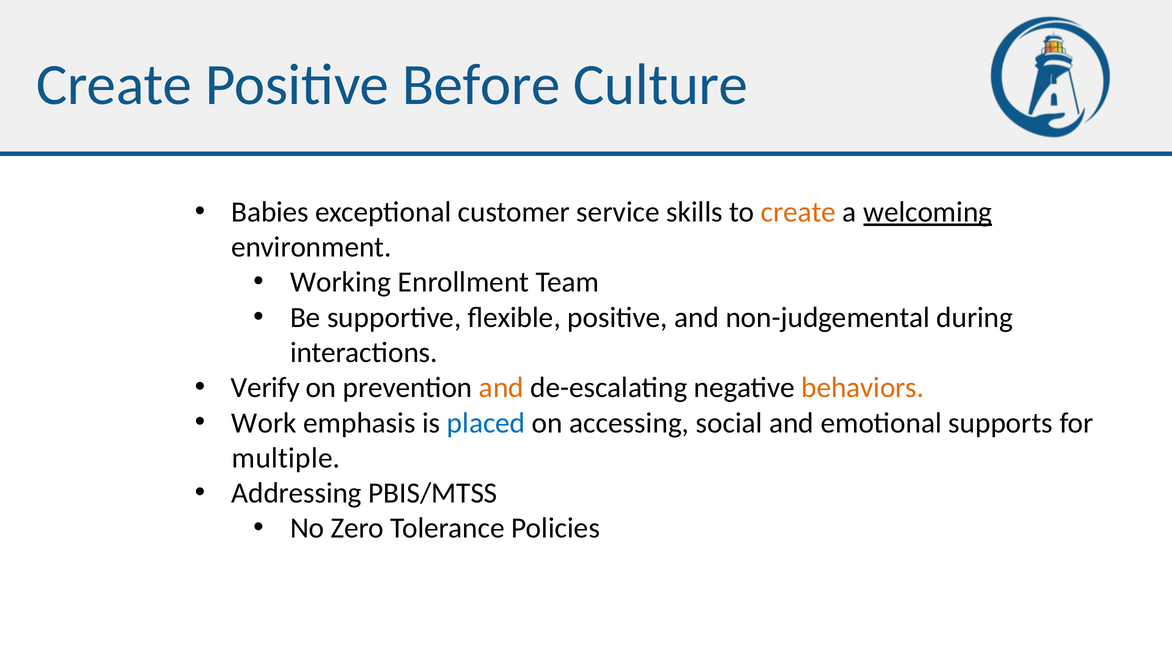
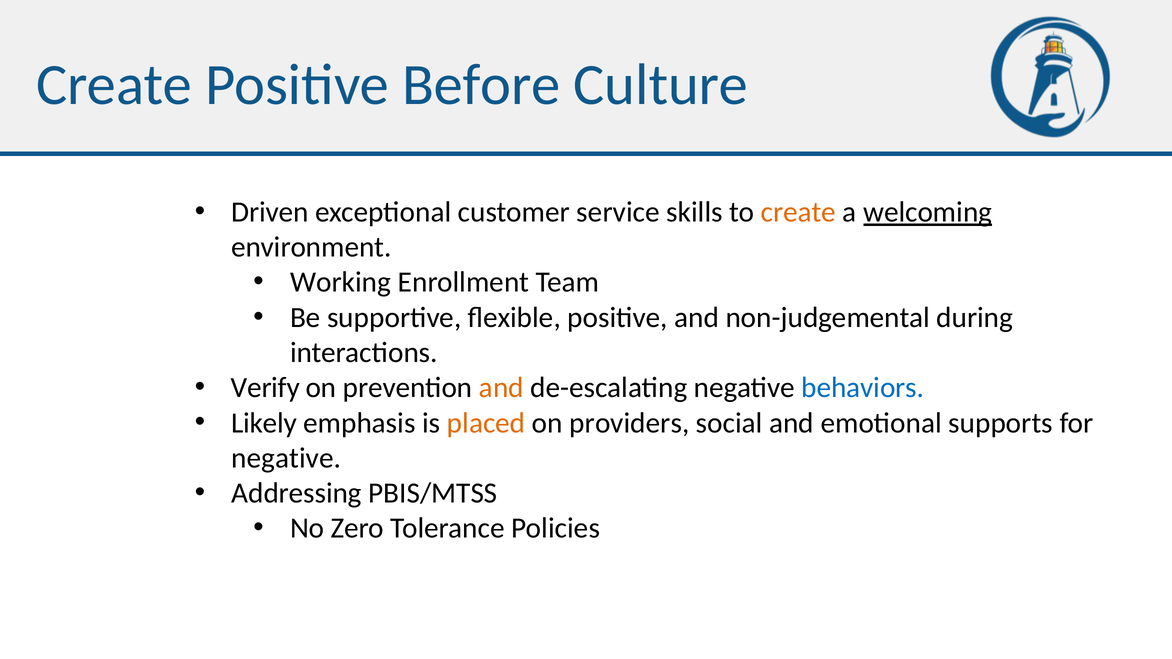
Babies: Babies -> Driven (270, 212)
behaviors colour: orange -> blue (863, 388)
Work: Work -> Likely (264, 423)
placed colour: blue -> orange (486, 423)
accessing: accessing -> providers (629, 423)
multiple: multiple -> negative (286, 458)
